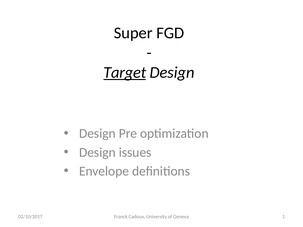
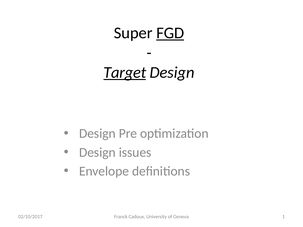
FGD underline: none -> present (170, 33)
